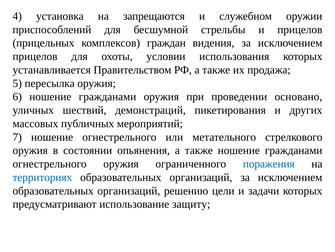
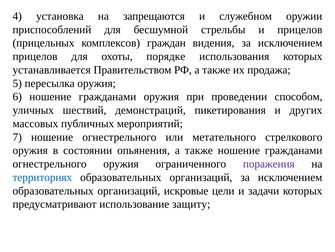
условии: условии -> порядке (166, 56)
основано: основано -> способом (299, 96)
поражения colour: blue -> purple (269, 163)
решению: решению -> искровые (186, 190)
